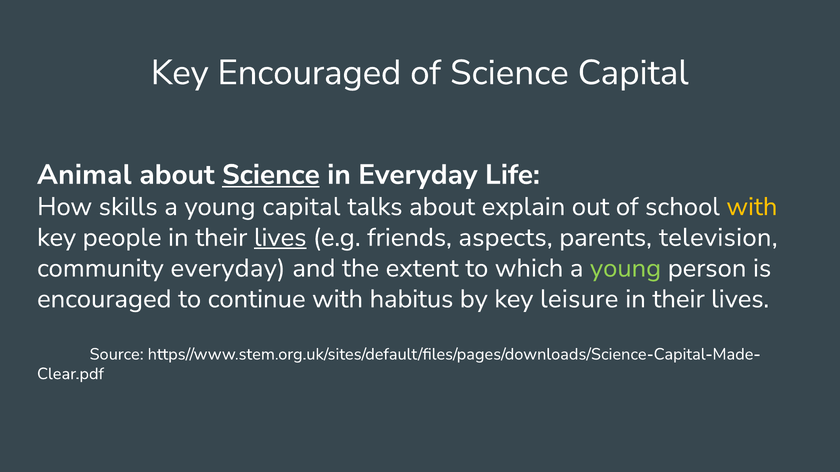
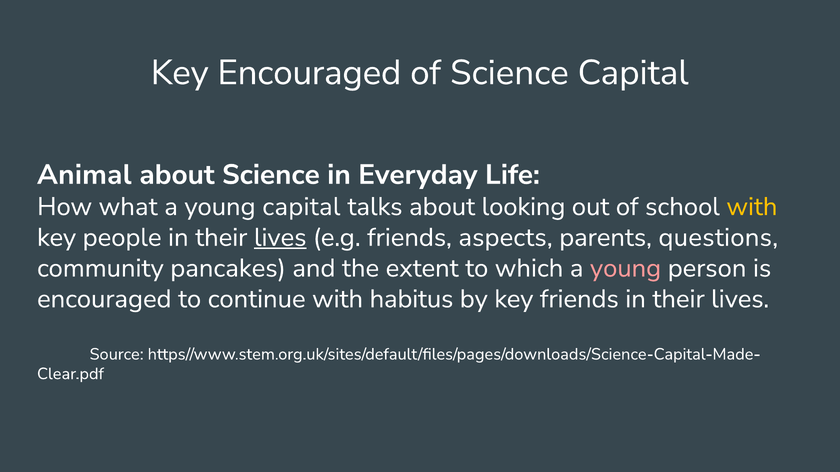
Science underline: present -> none (271, 175)
skills: skills -> what (128, 207)
explain: explain -> looking (524, 207)
television: television -> questions (718, 238)
community everyday: everyday -> pancakes (228, 268)
young colour: light green -> pink (626, 268)
key leisure: leisure -> friends (579, 299)
